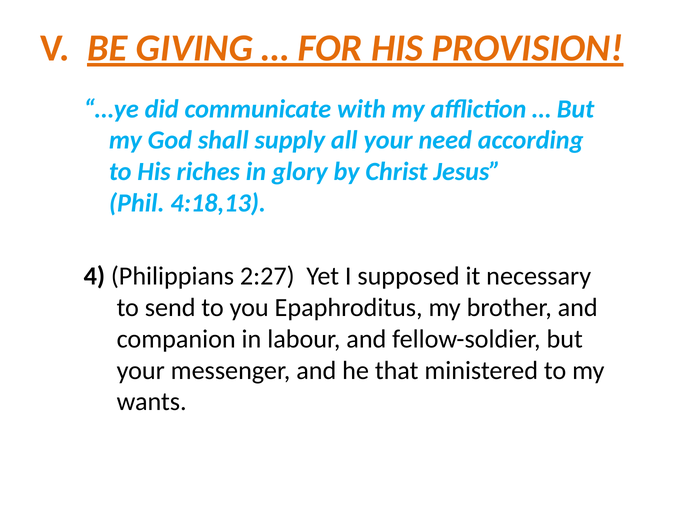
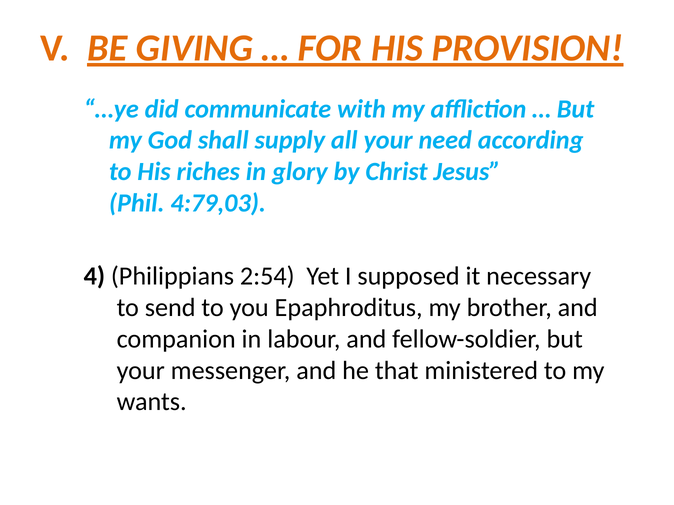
4:18,13: 4:18,13 -> 4:79,03 (218, 203)
2:27: 2:27 -> 2:54 (267, 277)
